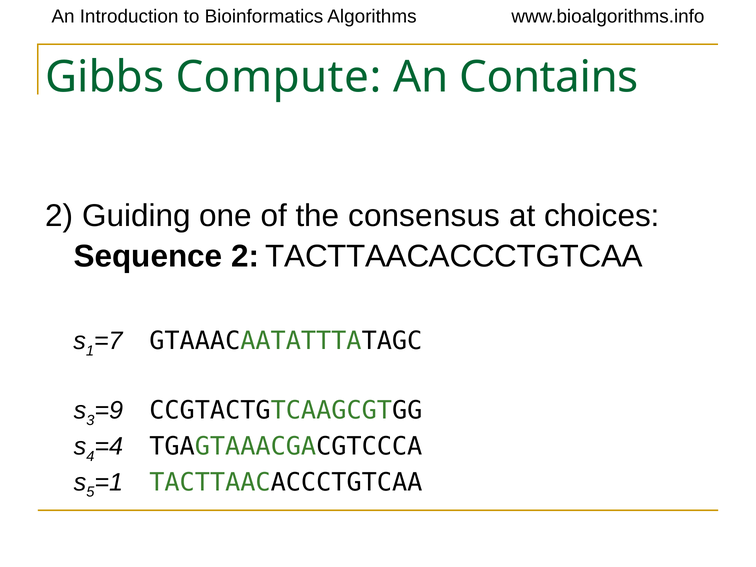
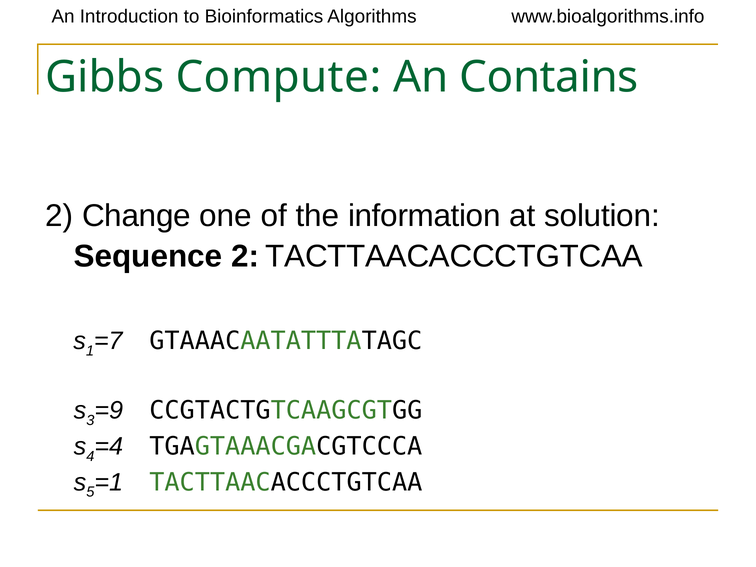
Guiding: Guiding -> Change (136, 216)
consensus: consensus -> information (424, 216)
choices: choices -> solution (602, 216)
